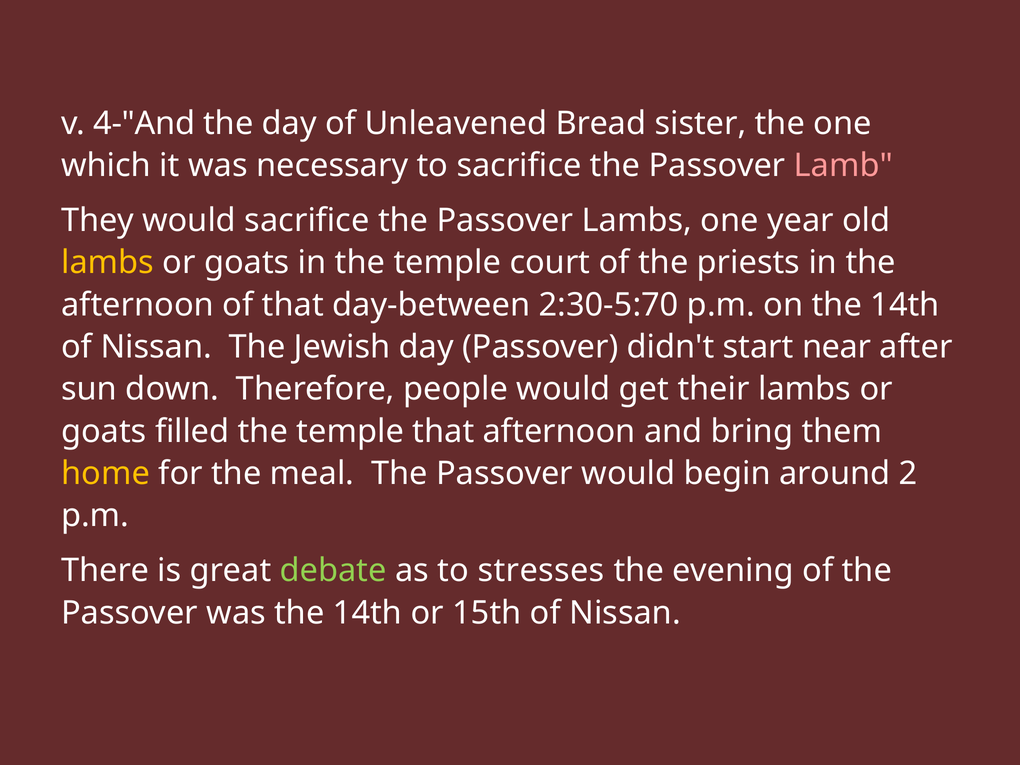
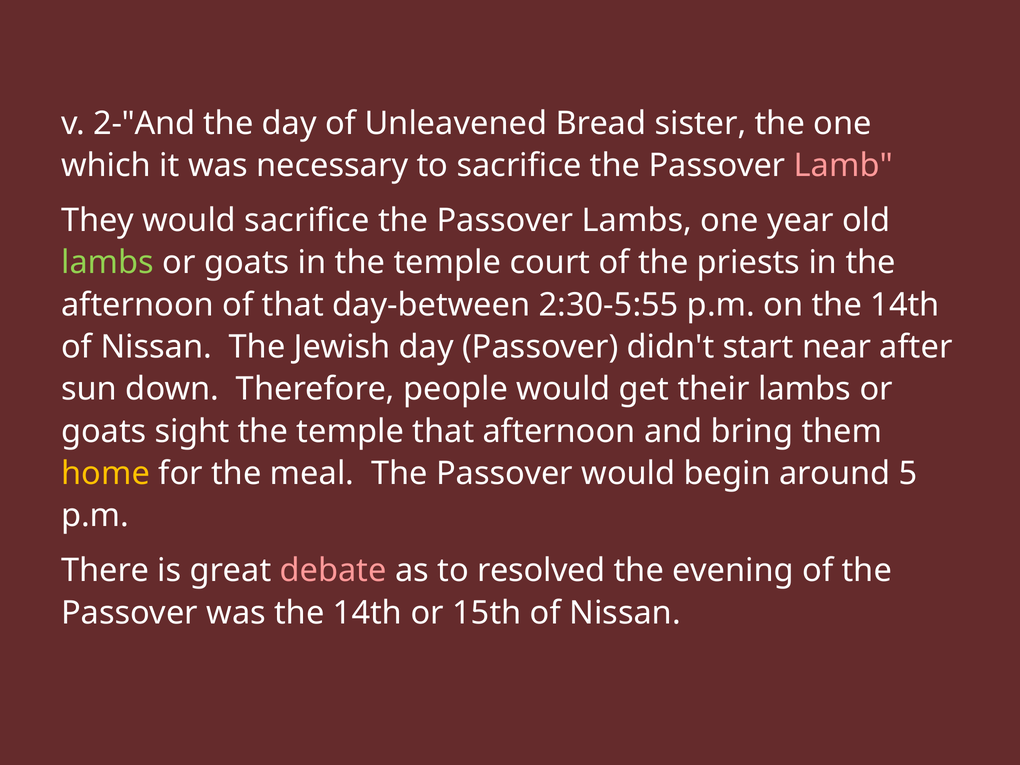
4-"And: 4-"And -> 2-"And (144, 123)
lambs colour: yellow -> light green (108, 263)
2:30-5:70: 2:30-5:70 -> 2:30-5:55 (609, 305)
filled: filled -> sight (192, 431)
2: 2 -> 5 (908, 474)
debate colour: light green -> pink (333, 571)
stresses: stresses -> resolved (541, 571)
